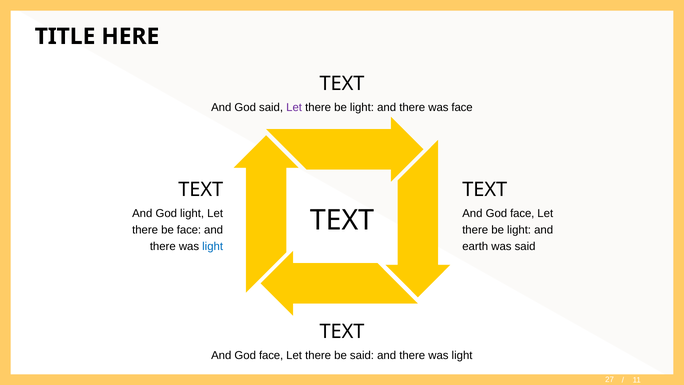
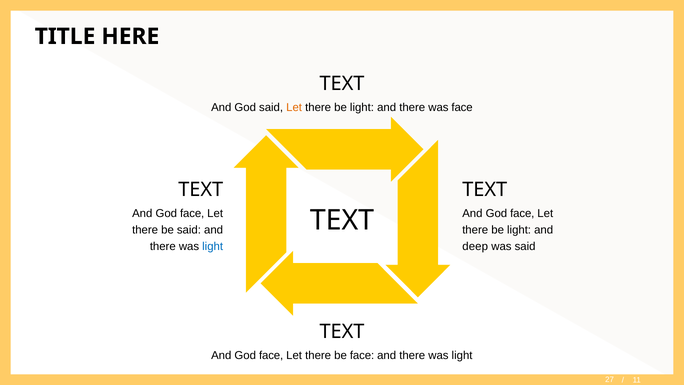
Let colour: purple -> orange (294, 108)
light: light -> face (192, 213)
be face: face -> said (189, 230)
earth: earth -> deep (475, 246)
be said: said -> face (362, 355)
